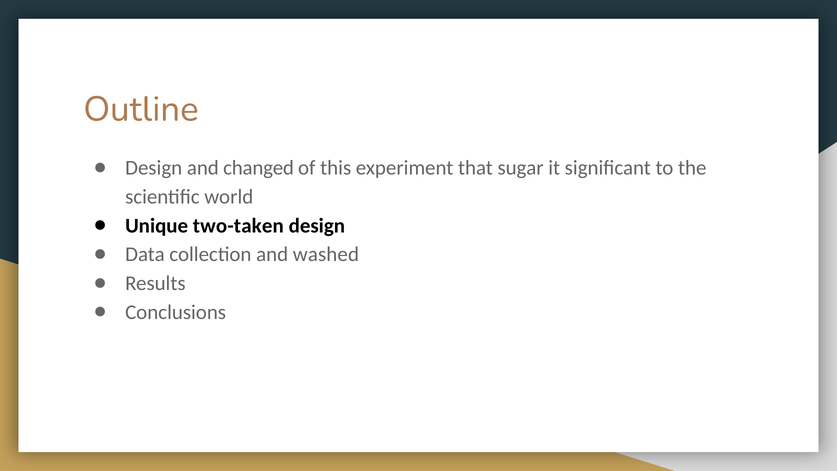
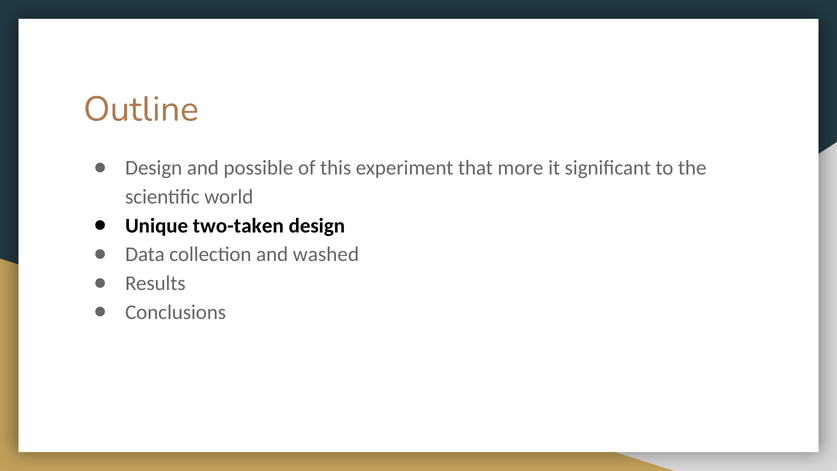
changed: changed -> possible (258, 168)
sugar: sugar -> more (520, 168)
